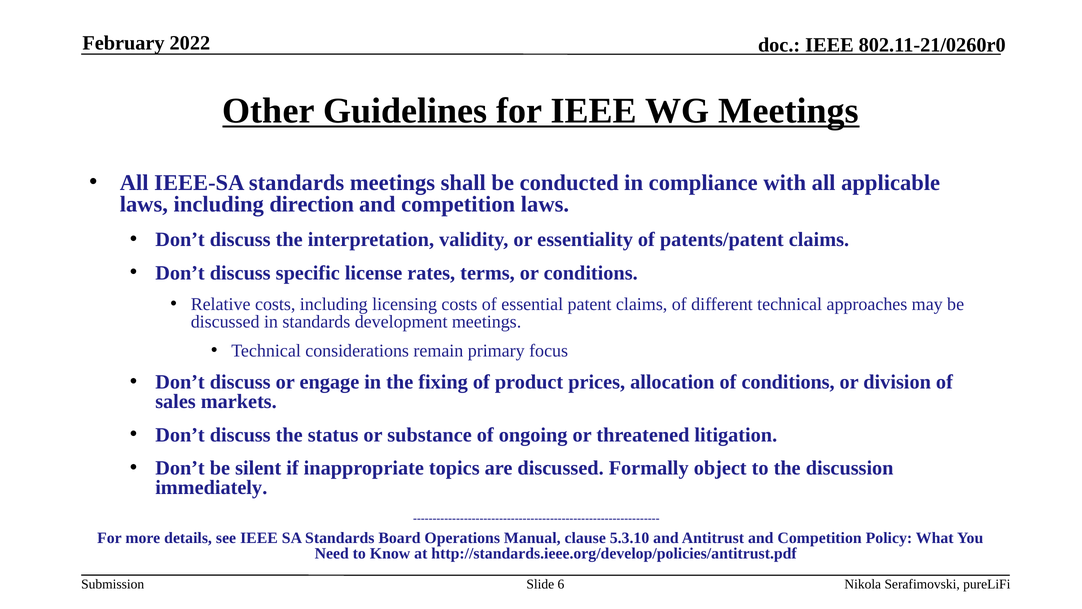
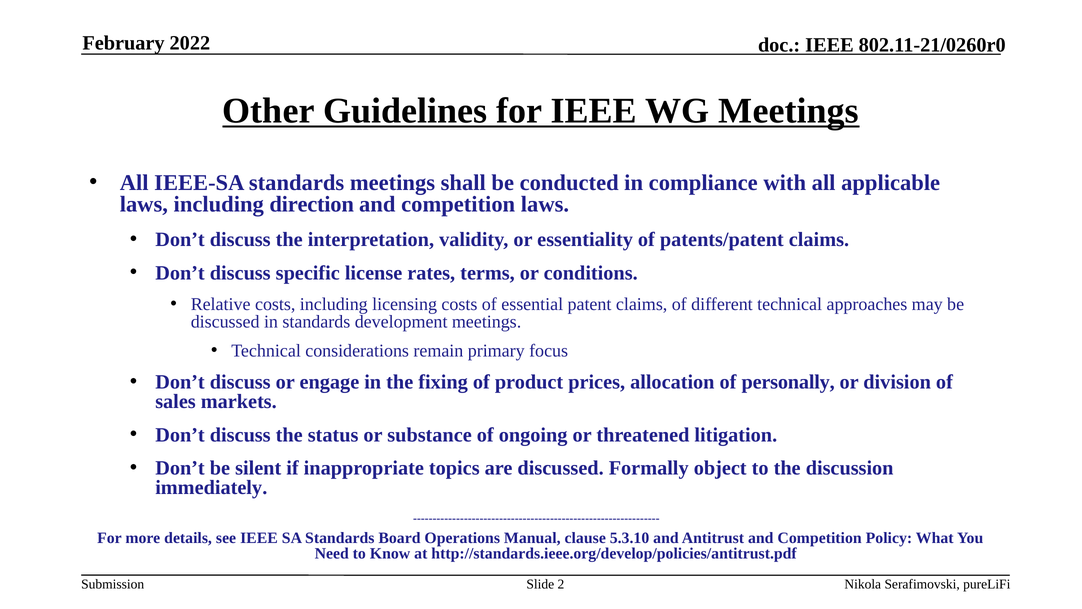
of conditions: conditions -> personally (788, 382)
6: 6 -> 2 (561, 584)
